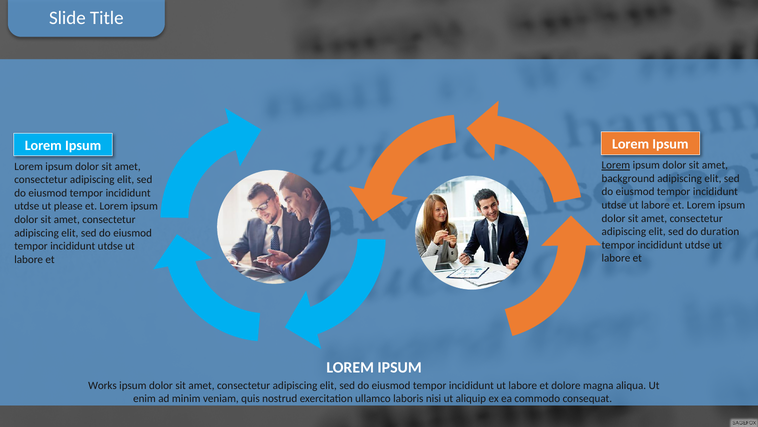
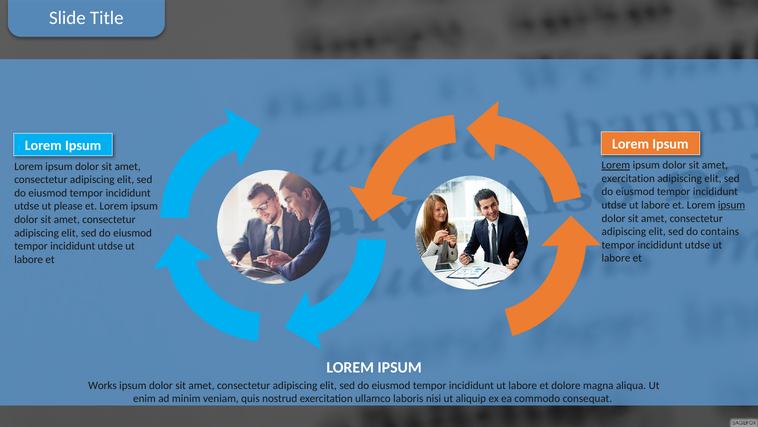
background: background -> exercitation (628, 178)
ipsum underline: none -> present (732, 205)
duration: duration -> contains (720, 231)
